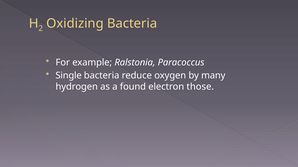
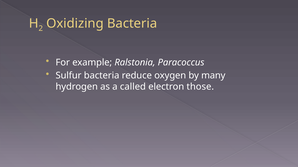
Single: Single -> Sulfur (69, 76)
found: found -> called (133, 87)
